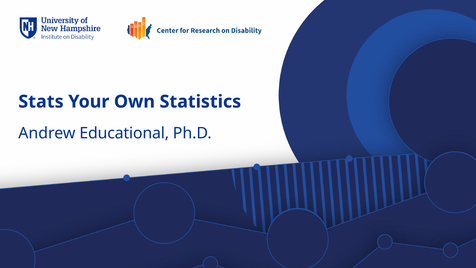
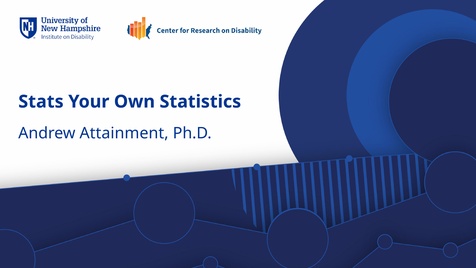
Educational: Educational -> Attainment (124, 133)
